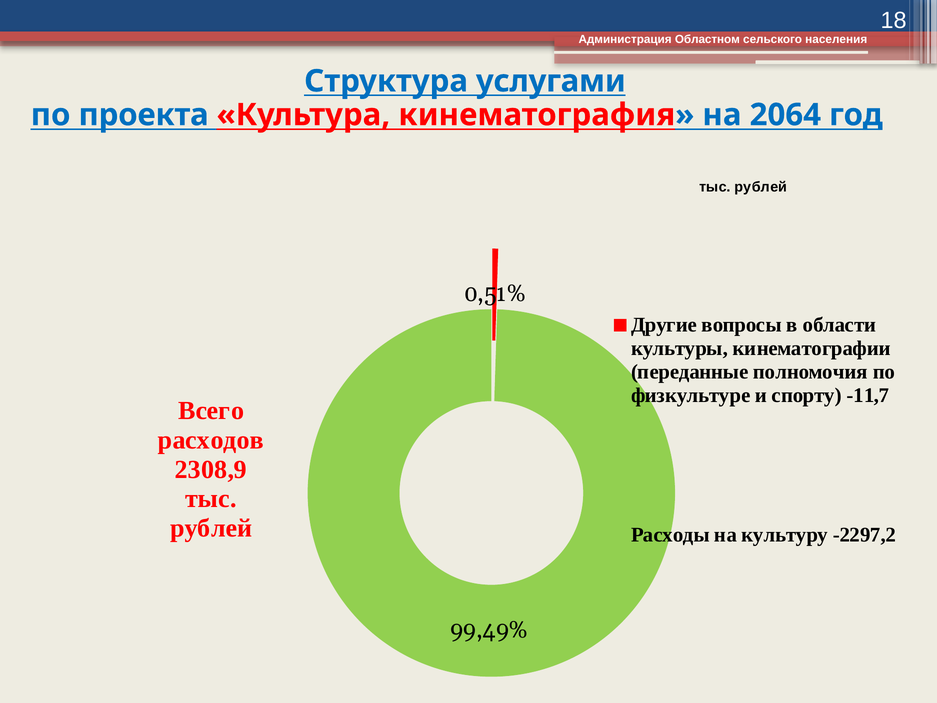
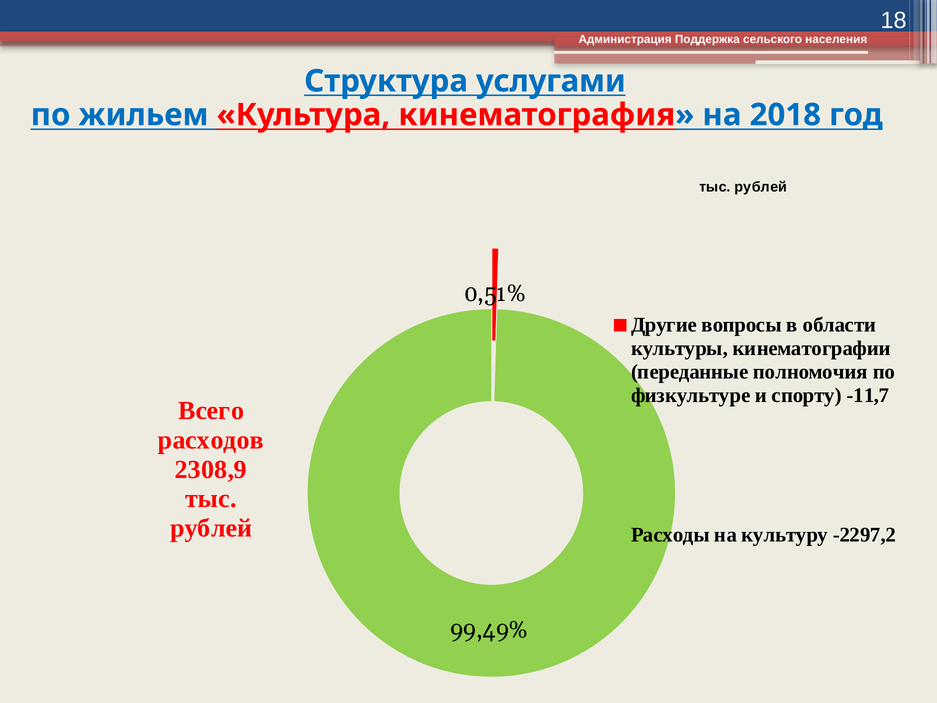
Областном: Областном -> Поддержка (707, 39)
проекта: проекта -> жильем (144, 115)
2064: 2064 -> 2018 (785, 115)
